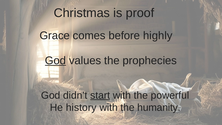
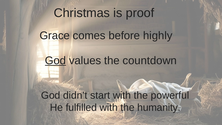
prophecies: prophecies -> countdown (150, 60)
start underline: present -> none (100, 95)
history: history -> fulfilled (81, 107)
